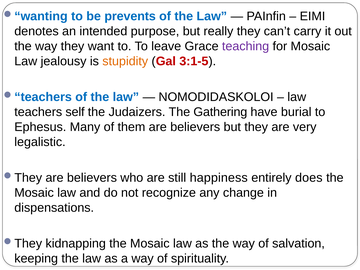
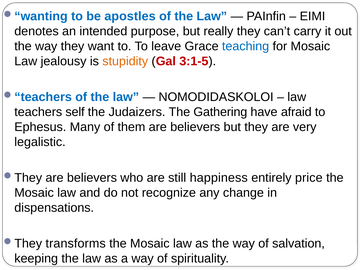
prevents: prevents -> apostles (130, 16)
teaching colour: purple -> blue (246, 46)
burial: burial -> afraid (296, 112)
does: does -> price (309, 178)
kidnapping: kidnapping -> transforms (76, 244)
